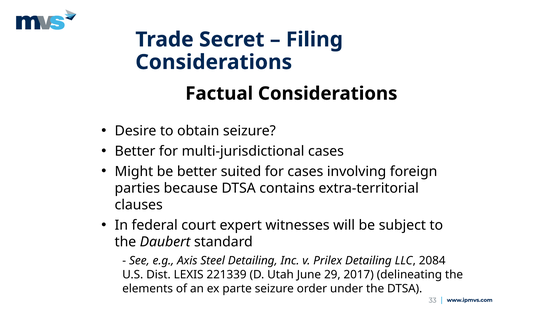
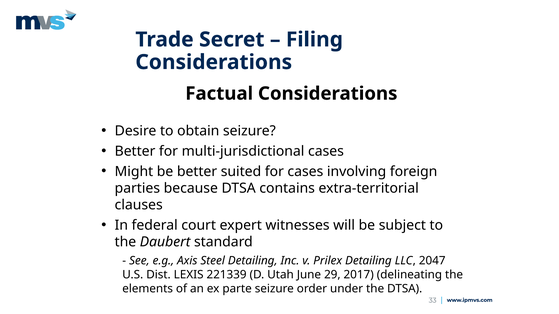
2084: 2084 -> 2047 (432, 261)
